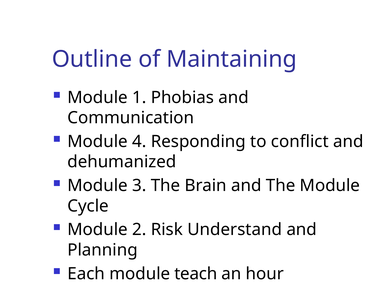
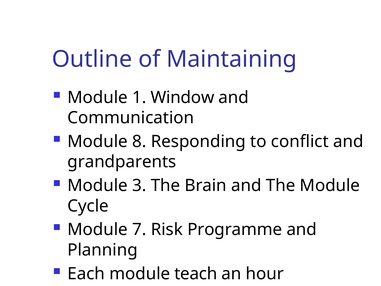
Phobias: Phobias -> Window (182, 97)
4: 4 -> 8 (139, 141)
dehumanized: dehumanized -> grandparents (122, 162)
2: 2 -> 7 (139, 229)
Understand: Understand -> Programme (235, 229)
